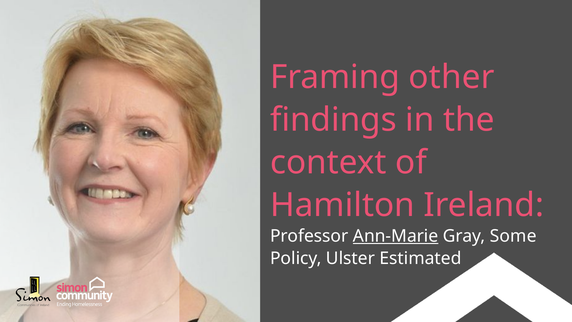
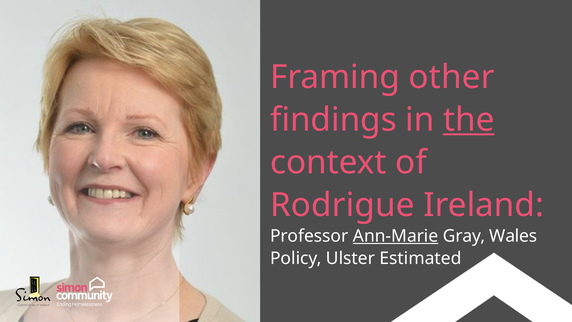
the underline: none -> present (469, 120)
Hamilton: Hamilton -> Rodrigue (342, 205)
Some: Some -> Wales (513, 236)
